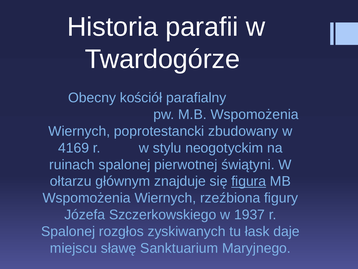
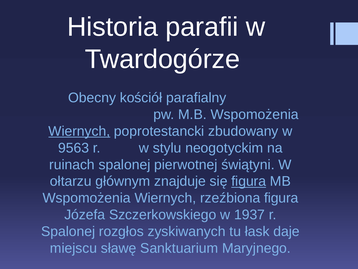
Wiernych underline: none -> present (79, 131)
4169: 4169 -> 9563 (74, 148)
rzeźbiona figury: figury -> figura (281, 198)
